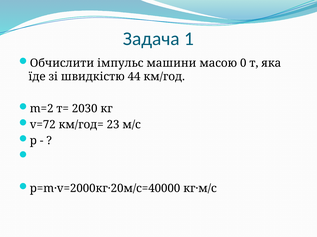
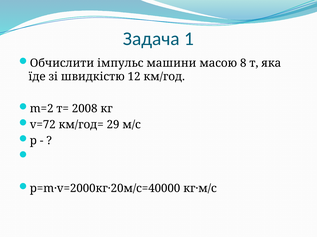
0: 0 -> 8 (243, 63)
44: 44 -> 12 (134, 77)
2030: 2030 -> 2008 (85, 109)
23: 23 -> 29 (113, 125)
